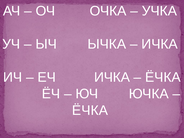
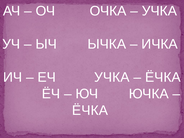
ЕЧ ИЧКА: ИЧКА -> УЧКА (112, 77)
